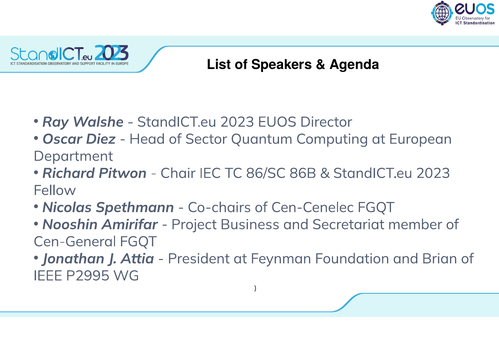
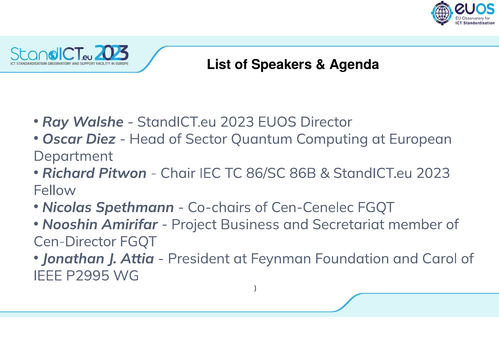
Cen-General: Cen-General -> Cen-Director (75, 241)
Brian: Brian -> Carol (440, 258)
